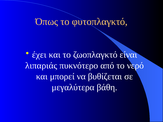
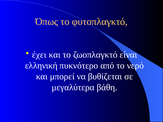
λιπαριάς: λιπαριάς -> ελληνική (41, 66)
